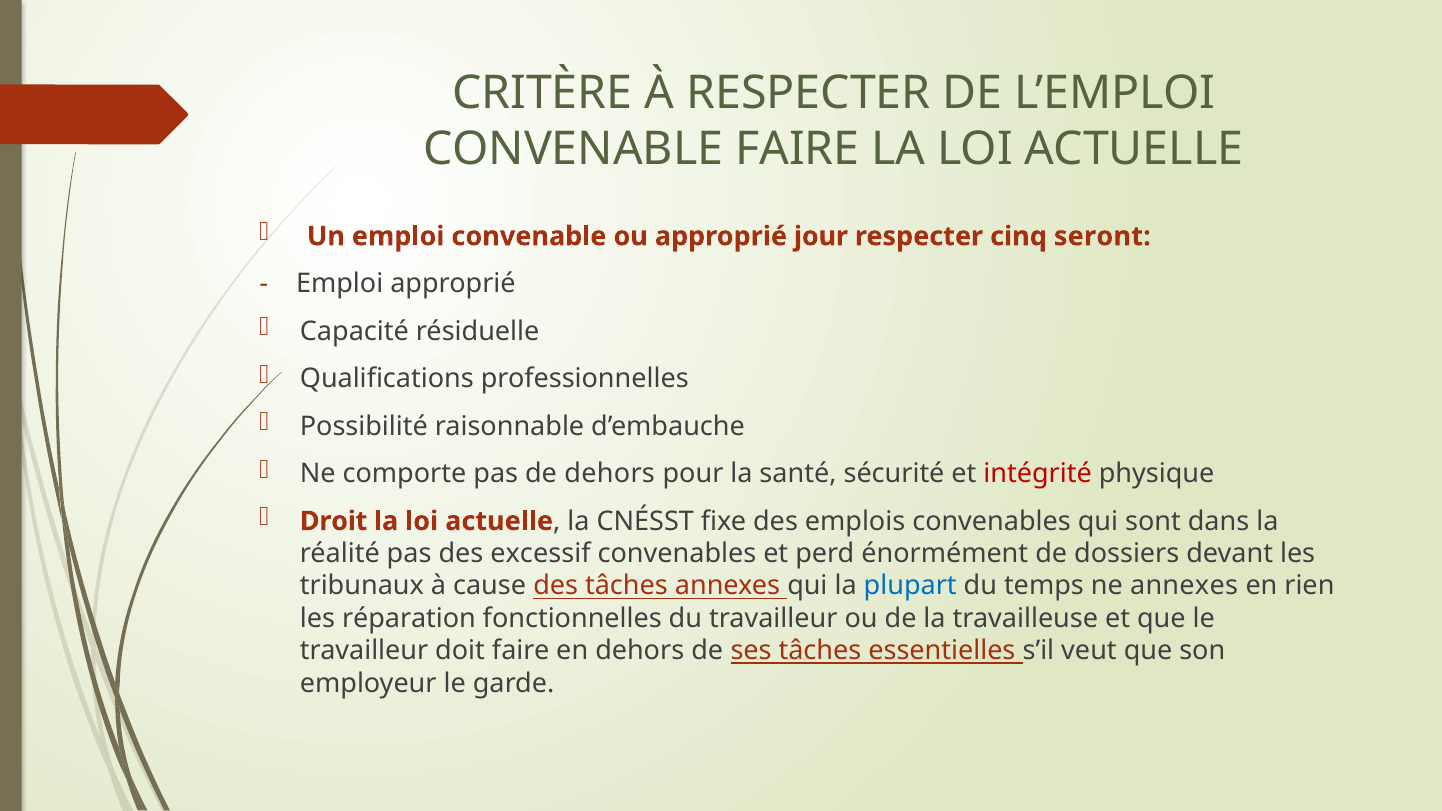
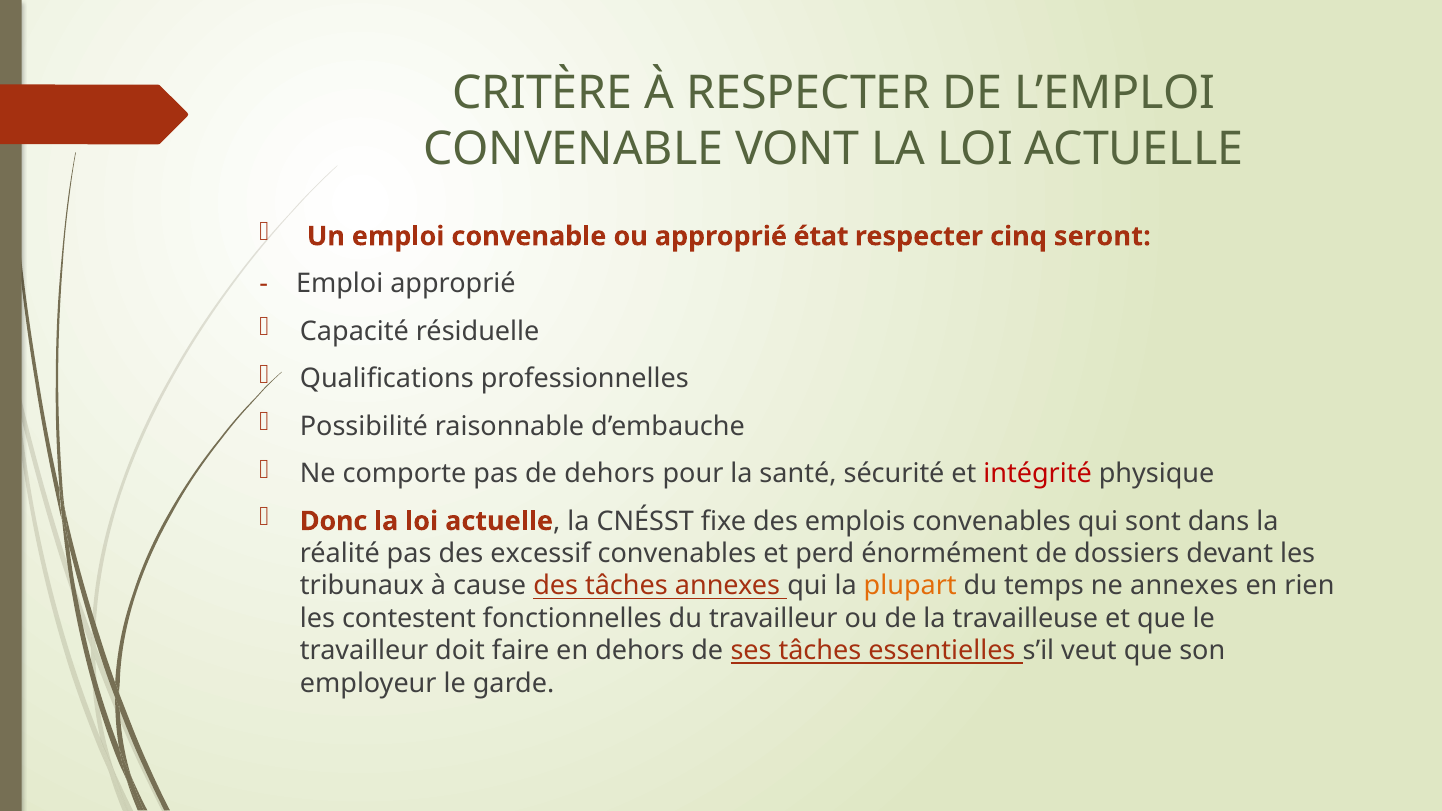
CONVENABLE FAIRE: FAIRE -> VONT (798, 149)
jour: jour -> état (821, 236)
Droit: Droit -> Donc (334, 521)
plupart colour: blue -> orange (910, 586)
réparation: réparation -> contestent (409, 619)
